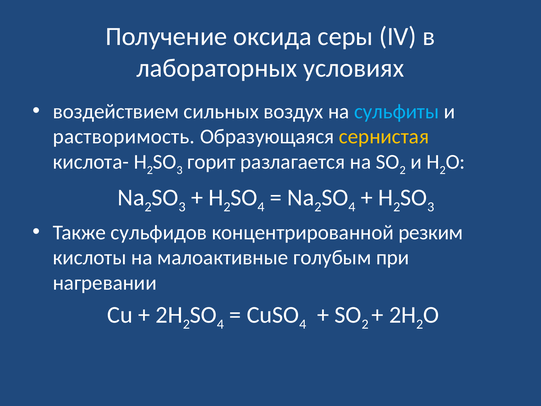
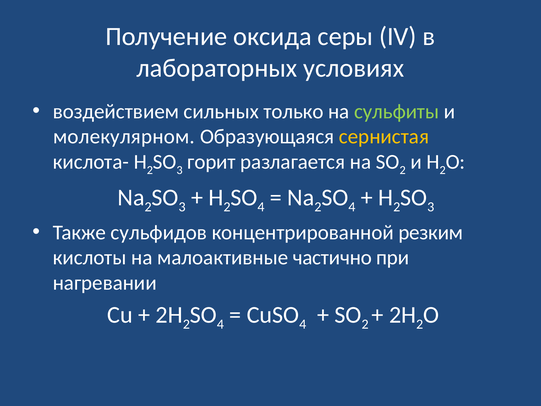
воздух: воздух -> только (293, 111)
сульфиты colour: light blue -> light green (397, 111)
растворимость: растворимость -> молекулярном (124, 137)
голубым: голубым -> частично (332, 258)
